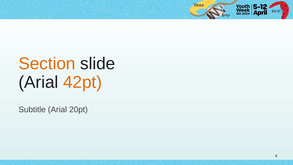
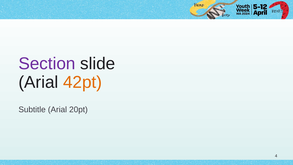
Section colour: orange -> purple (47, 64)
